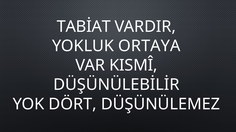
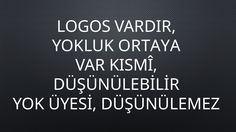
TABİAT: TABİAT -> LOGOS (84, 27)
DÖRT: DÖRT -> ÜYESİ (73, 105)
